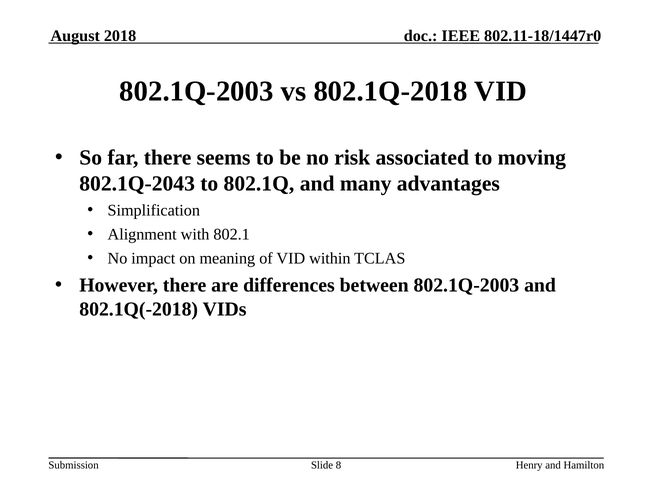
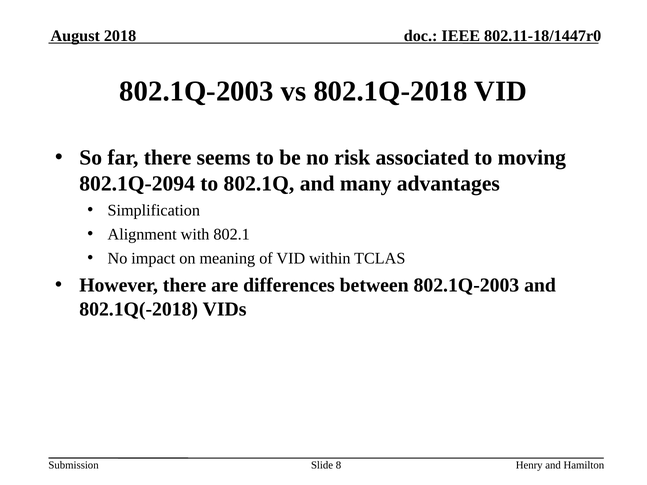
802.1Q-2043: 802.1Q-2043 -> 802.1Q-2094 (137, 184)
